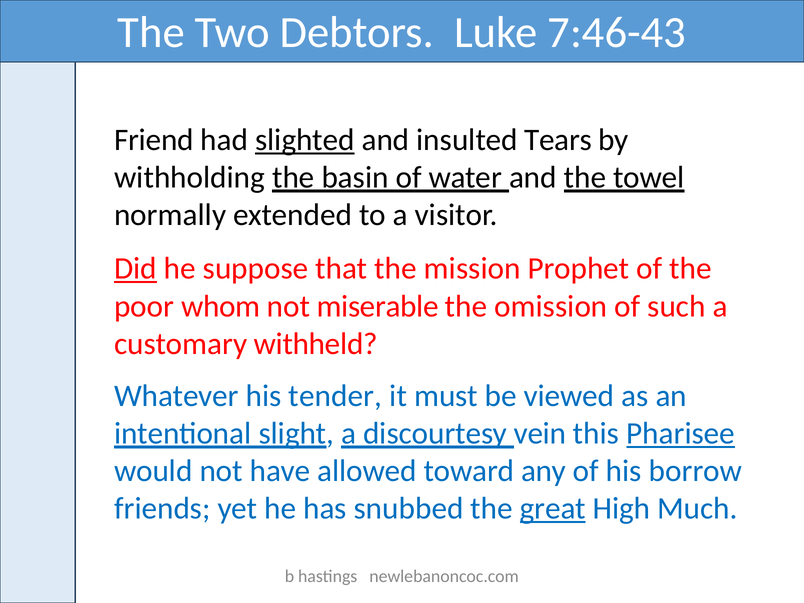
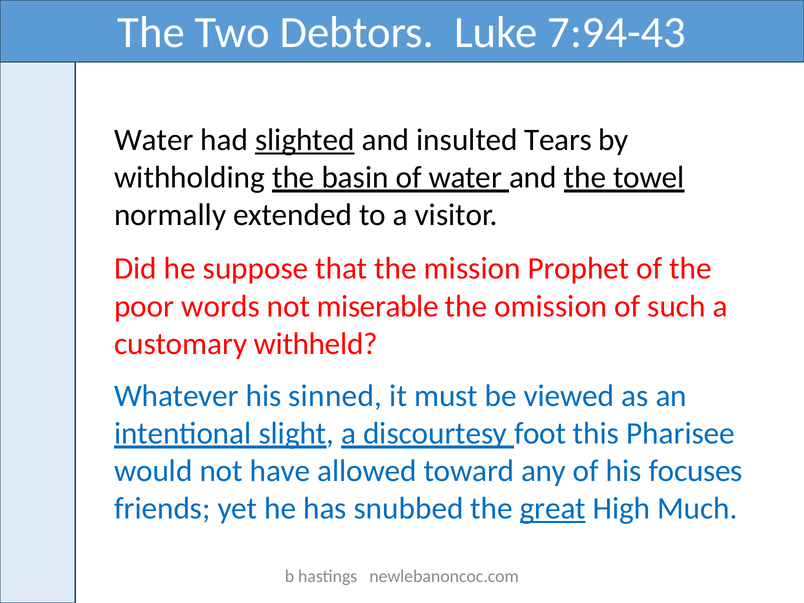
7:46-43: 7:46-43 -> 7:94-43 (617, 32)
Friend: Friend -> Water (154, 140)
Did underline: present -> none (136, 269)
whom: whom -> words (221, 306)
tender: tender -> sinned (335, 396)
vein: vein -> foot (540, 434)
Pharisee underline: present -> none (681, 434)
borrow: borrow -> focuses (696, 471)
